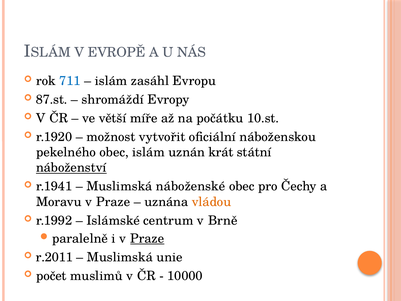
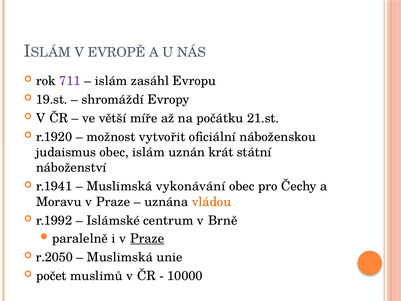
711 colour: blue -> purple (70, 81)
87.st: 87.st -> 19.st (52, 99)
10.st: 10.st -> 21.st (263, 118)
pekelného: pekelného -> judaismus (66, 152)
náboženství underline: present -> none (71, 168)
náboženské: náboženské -> vykonávání (191, 186)
r.2011: r.2011 -> r.2050 (54, 257)
